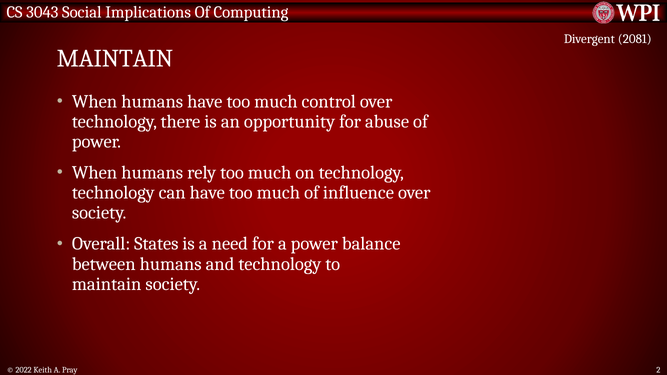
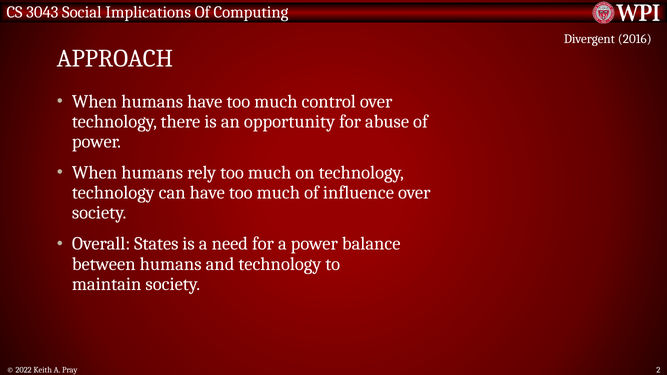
2081: 2081 -> 2016 (635, 39)
MAINTAIN: MAINTAIN -> APPROACH (115, 59)
